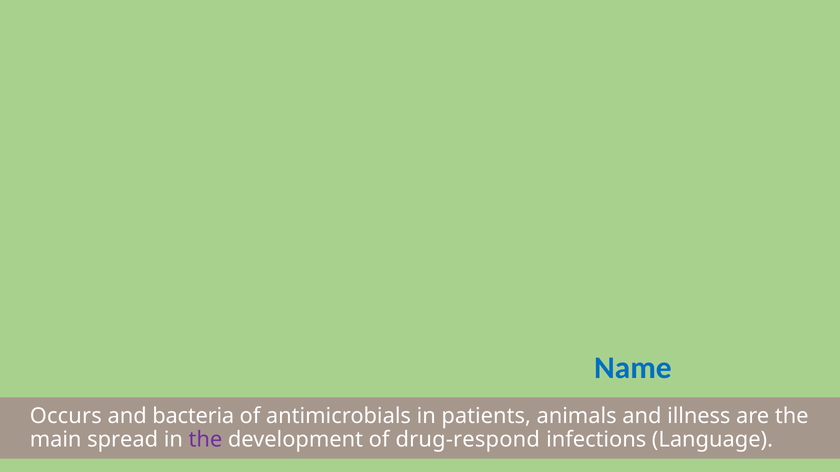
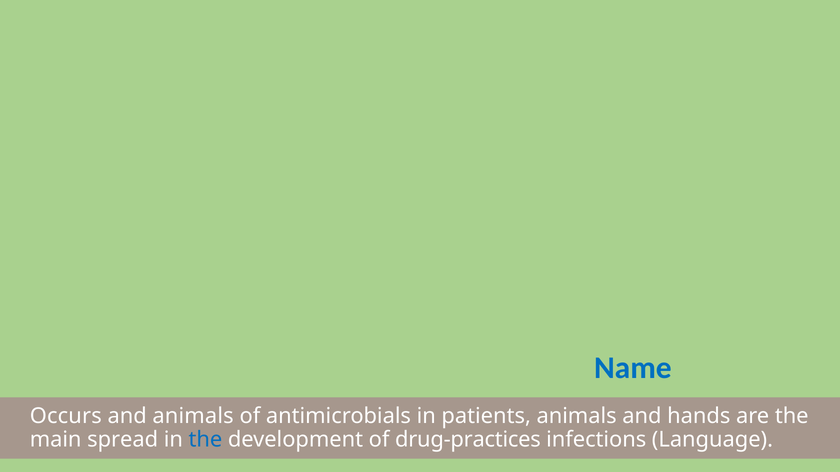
and bacteria: bacteria -> animals (193, 417)
illness: illness -> hands (699, 417)
the colour: purple -> blue (205, 440)
drug-respond: drug-respond -> drug-practices (468, 440)
